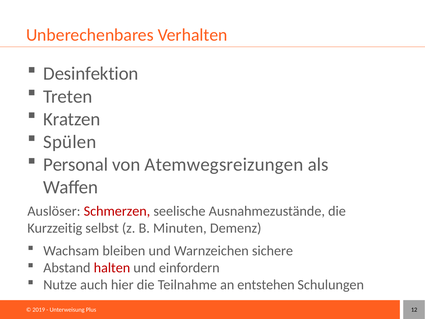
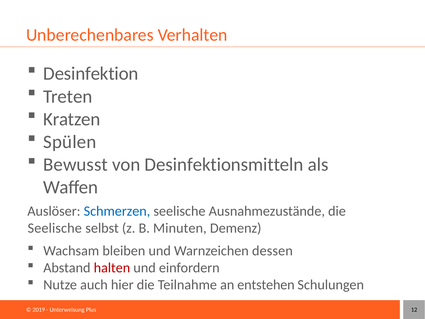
Personal: Personal -> Bewusst (76, 164)
Atemwegsreizungen: Atemwegsreizungen -> Desinfektionsmitteln (224, 164)
Schmerzen colour: red -> blue (117, 211)
Kurzzeitig: Kurzzeitig -> Seelische (55, 228)
sichere: sichere -> dessen (272, 251)
